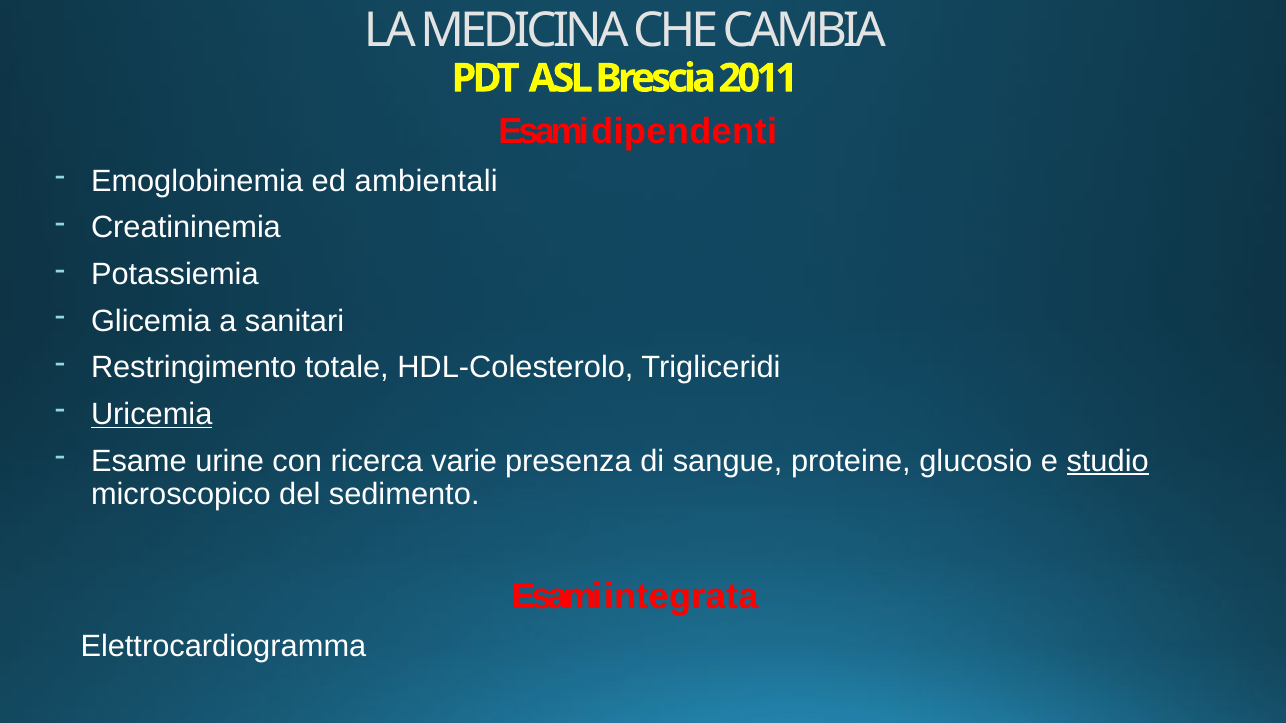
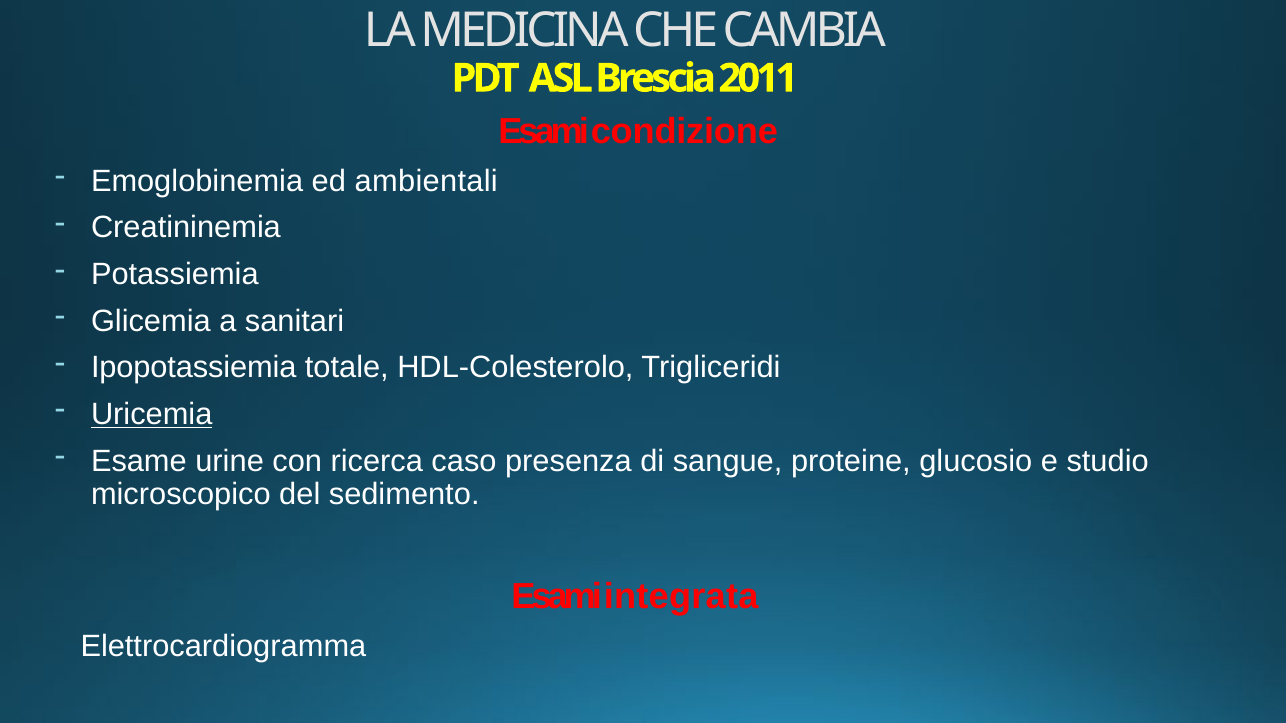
dipendenti: dipendenti -> condizione (684, 132)
Restringimento: Restringimento -> Ipopotassiemia (194, 368)
varie: varie -> caso (464, 461)
studio underline: present -> none (1108, 461)
